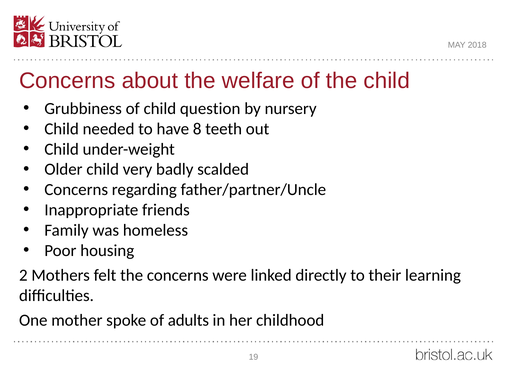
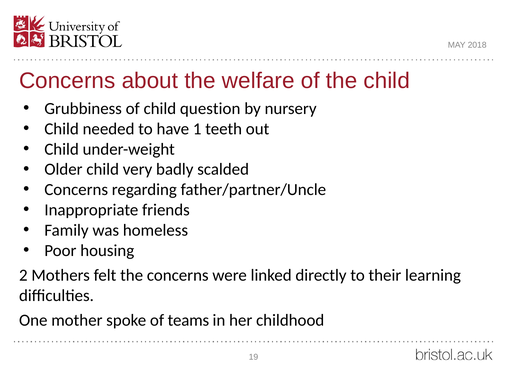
8: 8 -> 1 (197, 129)
adults: adults -> teams (188, 321)
